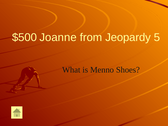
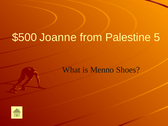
Jeopardy: Jeopardy -> Palestine (128, 37)
